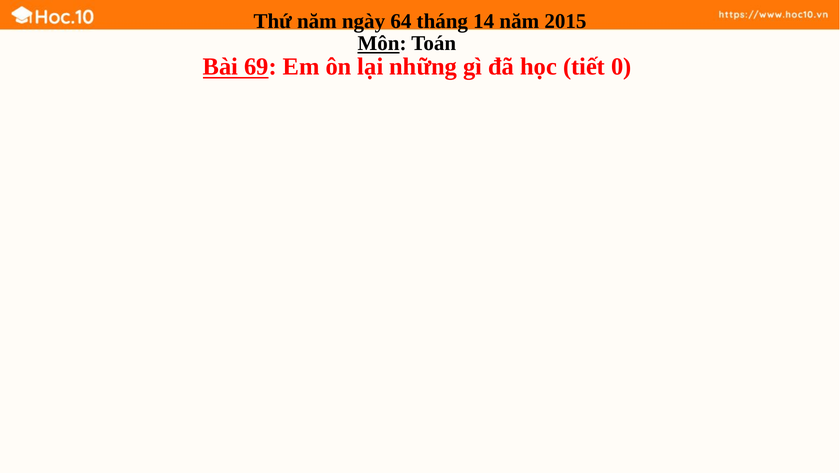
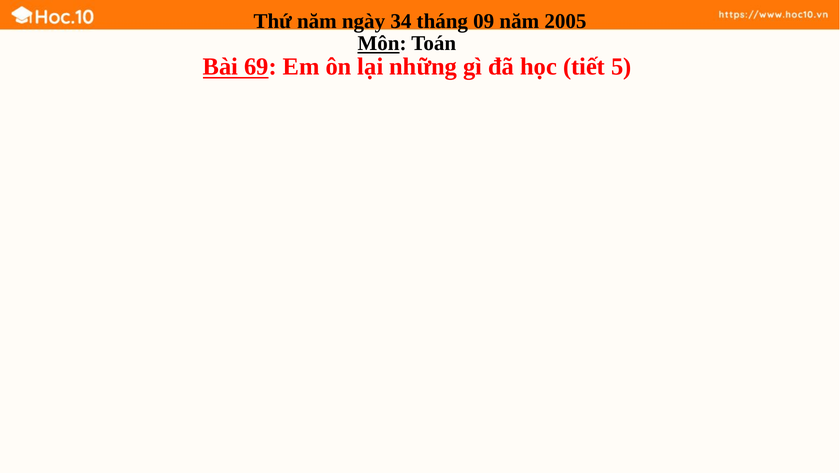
64: 64 -> 34 (401, 21)
14: 14 -> 09 (484, 21)
2015: 2015 -> 2005 (565, 21)
0: 0 -> 5 (621, 67)
